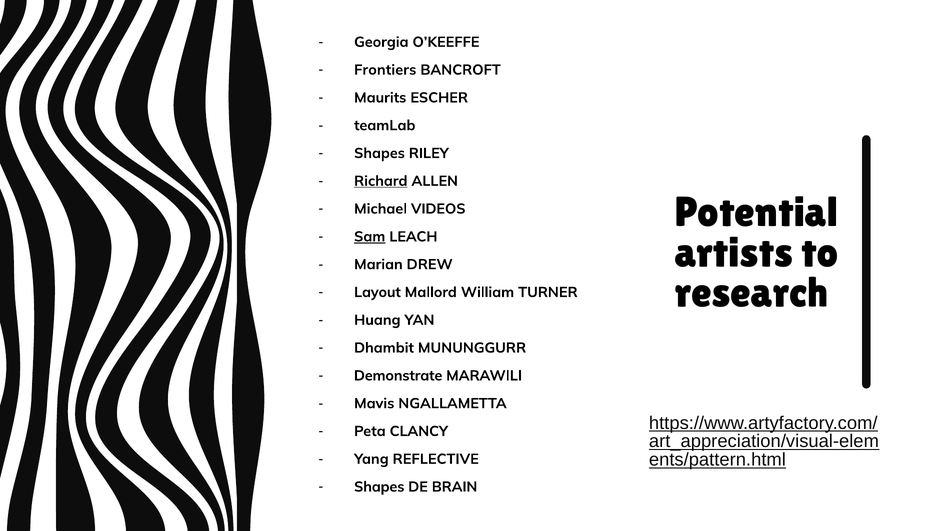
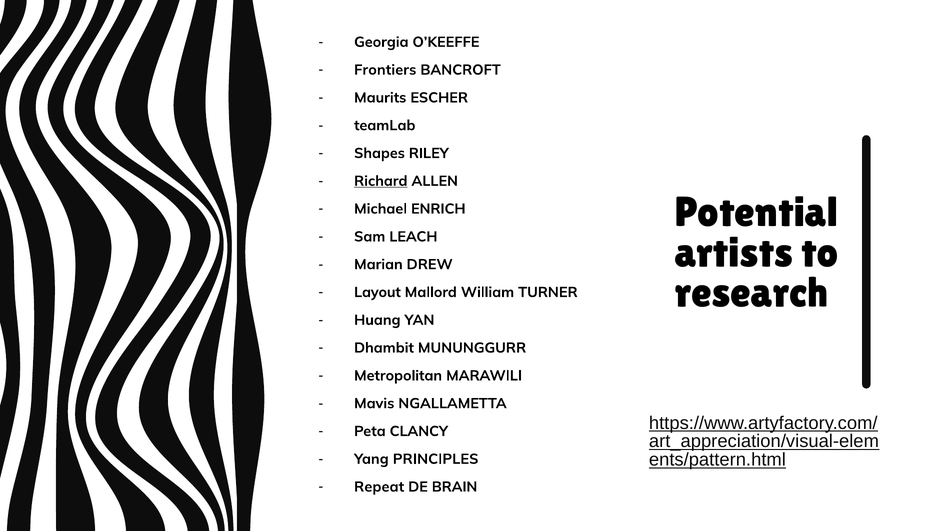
VIDEOS: VIDEOS -> ENRICH (438, 209)
Sam underline: present -> none (370, 237)
Demonstrate: Demonstrate -> Metropolitan (398, 376)
REFLECTIVE: REFLECTIVE -> PRINCIPLES (436, 460)
Shapes: Shapes -> Repeat (379, 487)
